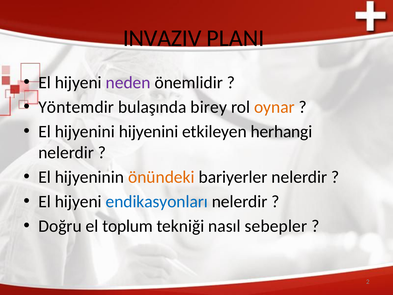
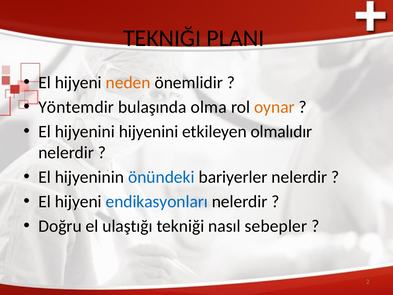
INVAZIV: INVAZIV -> TEKNIĞI (162, 38)
neden colour: purple -> orange (128, 82)
birey: birey -> olma (209, 107)
herhangi: herhangi -> olmalıdır (281, 131)
önündeki colour: orange -> blue (161, 177)
toplum: toplum -> ulaştığı (128, 226)
